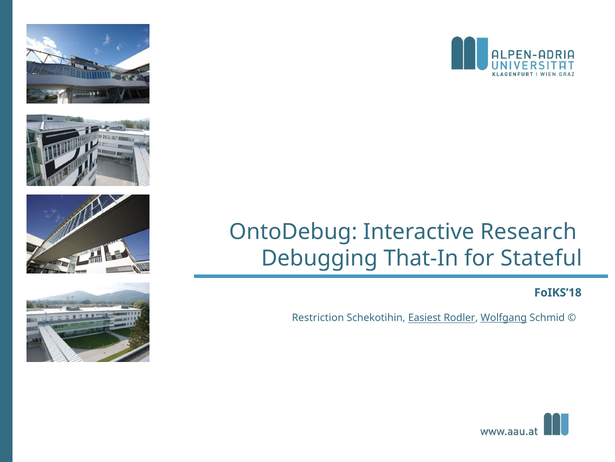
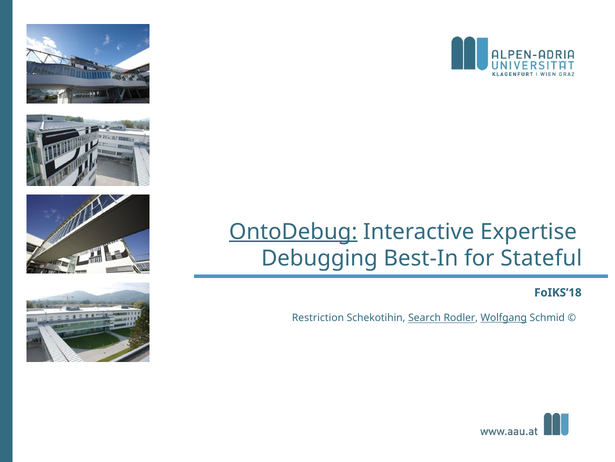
OntoDebug underline: none -> present (293, 231)
Research: Research -> Expertise (528, 231)
That-In: That-In -> Best-In (421, 258)
Easiest: Easiest -> Search (425, 317)
